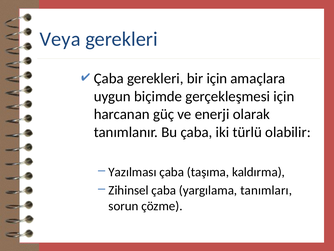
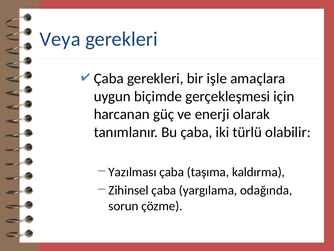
bir için: için -> işle (217, 78)
tanımları: tanımları -> odağında (266, 190)
